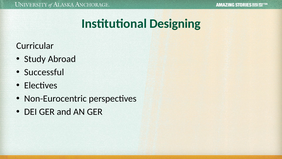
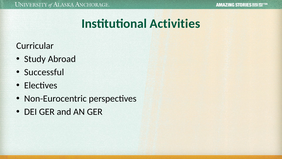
Designing: Designing -> Activities (175, 24)
